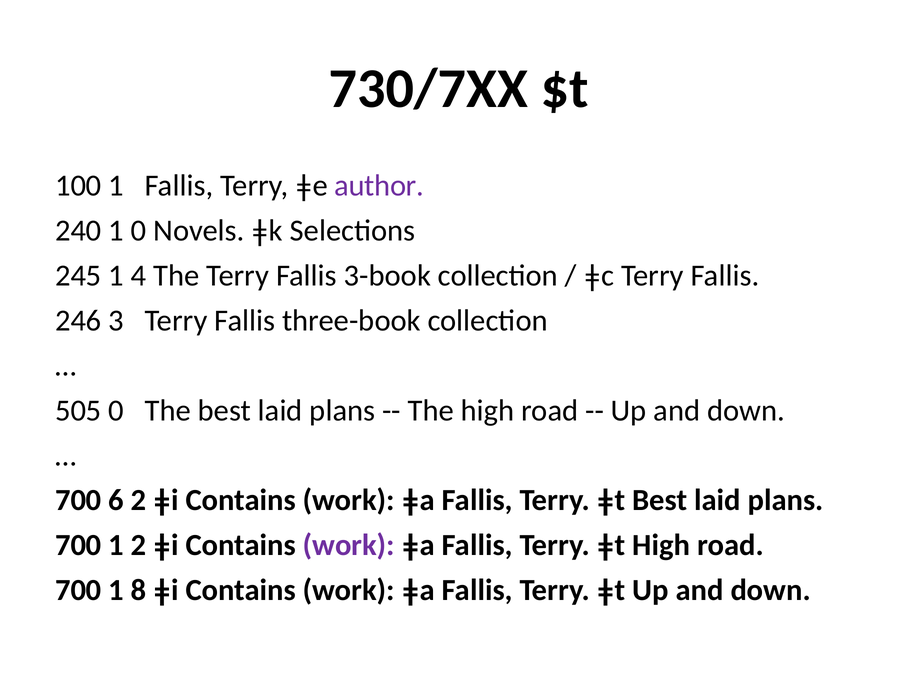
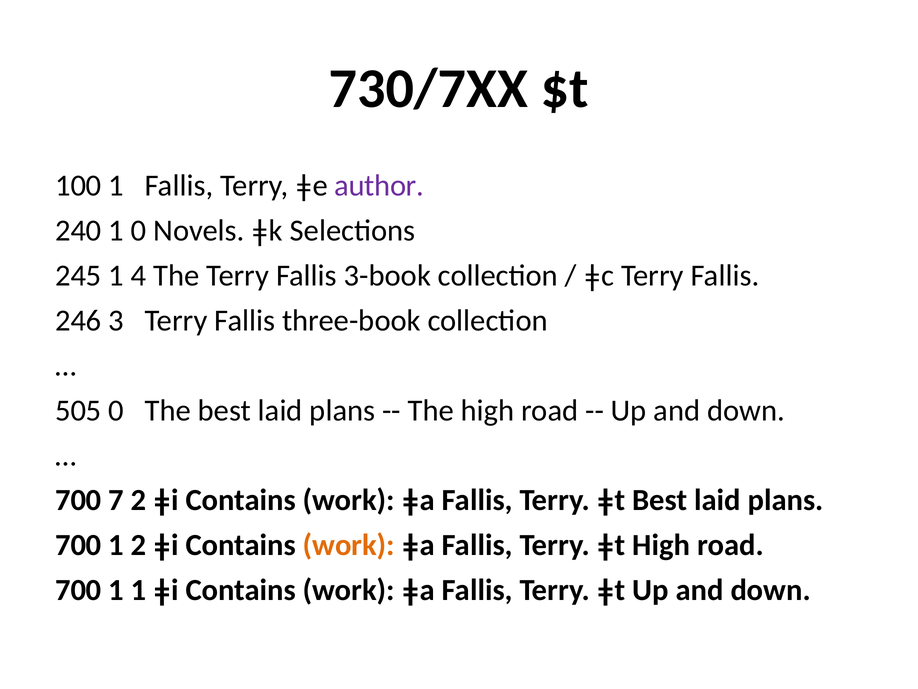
6: 6 -> 7 (116, 500)
work colour: purple -> orange (349, 545)
1 8: 8 -> 1 (139, 590)
